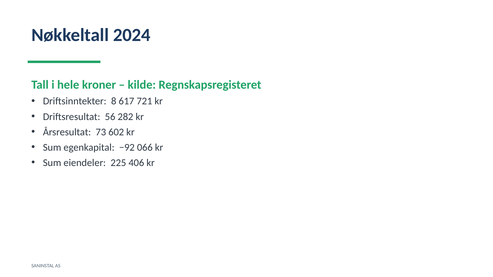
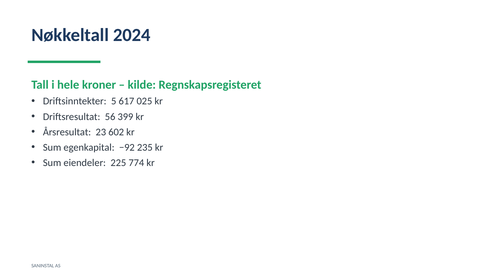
8: 8 -> 5 (114, 101)
721: 721 -> 025 (144, 101)
282: 282 -> 399 (125, 117)
73: 73 -> 23 (101, 132)
066: 066 -> 235 (145, 148)
406: 406 -> 774 (136, 163)
